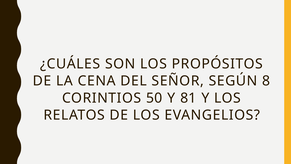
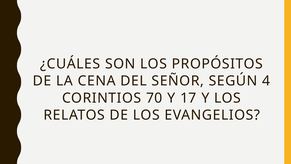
8: 8 -> 4 (266, 81)
50: 50 -> 70 (154, 98)
81: 81 -> 17 (188, 98)
